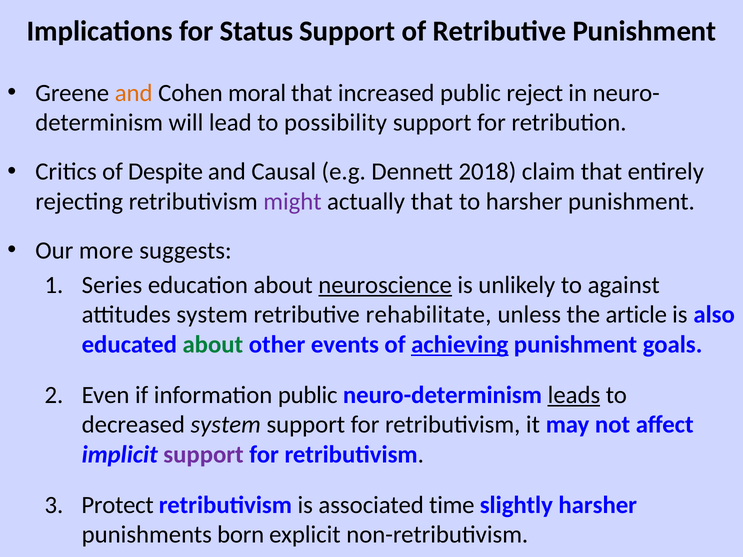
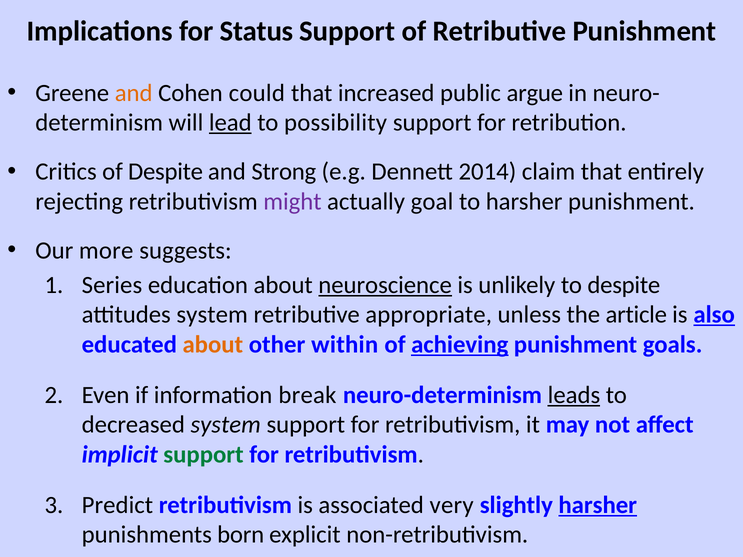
moral: moral -> could (257, 93)
reject: reject -> argue (535, 93)
lead underline: none -> present (230, 123)
Causal: Causal -> Strong (284, 172)
2018: 2018 -> 2014 (487, 172)
actually that: that -> goal (432, 202)
to against: against -> despite (624, 285)
rehabilitate: rehabilitate -> appropriate (429, 315)
also underline: none -> present (714, 315)
about colour: green -> orange (213, 345)
events: events -> within (345, 345)
information public: public -> break (307, 395)
support colour: purple -> green (204, 455)
Protect: Protect -> Predict (117, 505)
time: time -> very (452, 505)
harsher underline: none -> present (598, 505)
